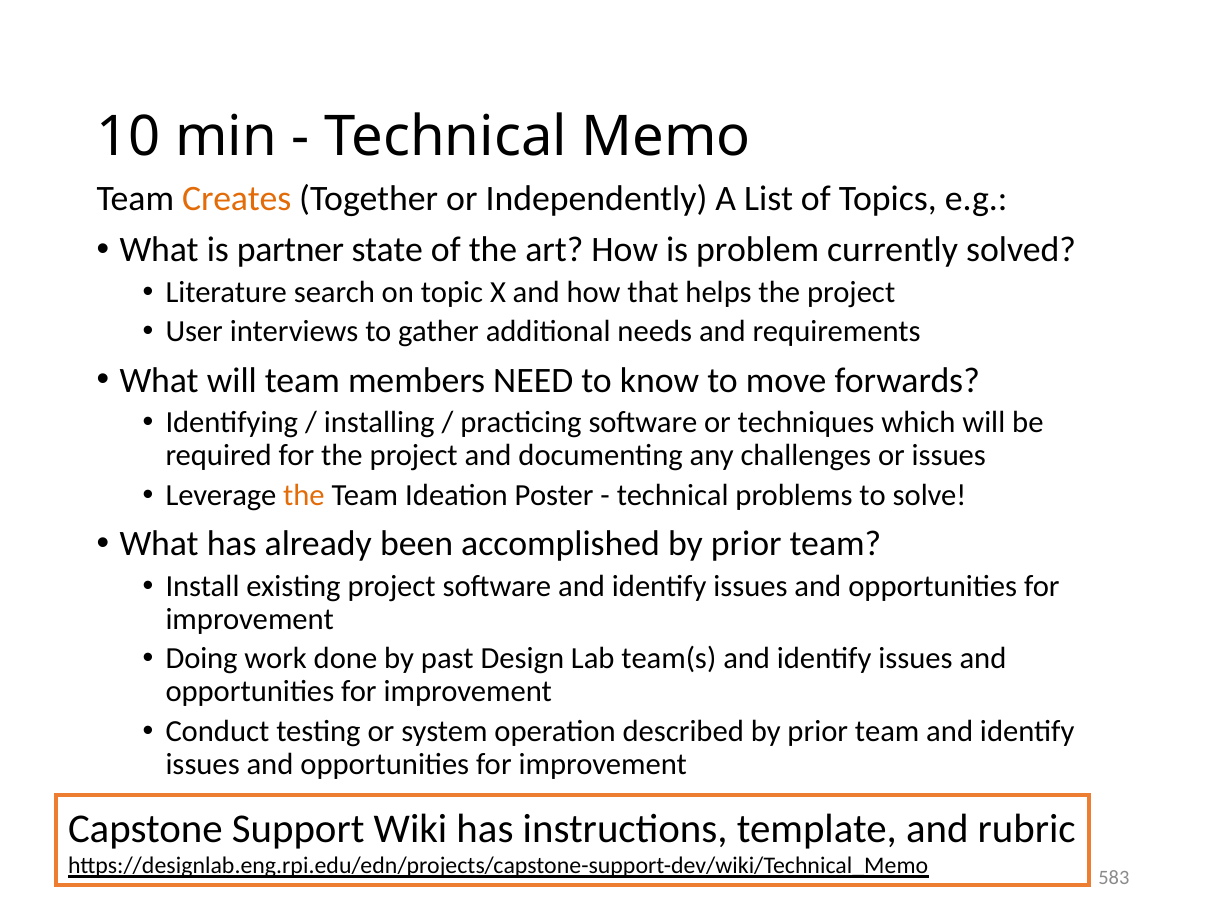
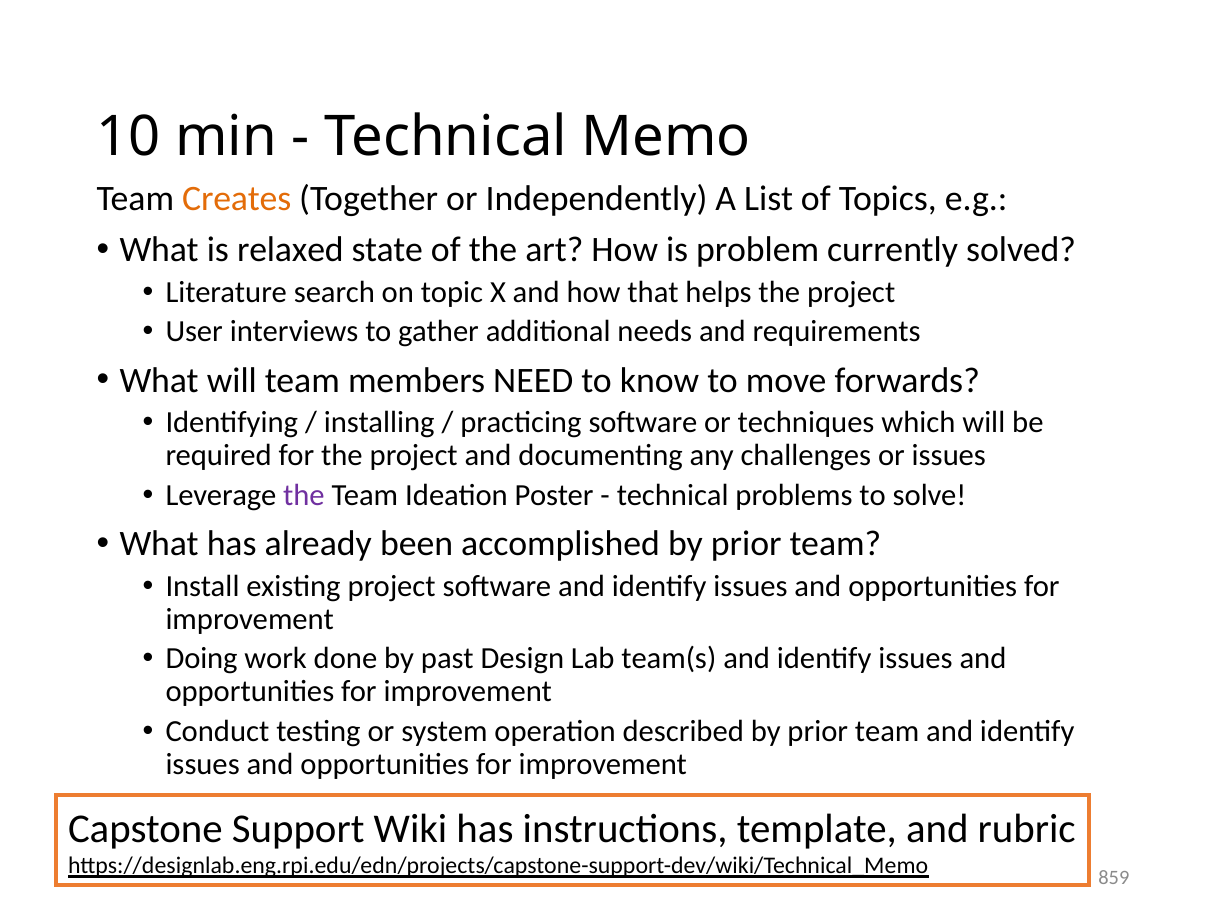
partner: partner -> relaxed (290, 250)
the colour: orange -> purple (304, 496)
583: 583 -> 859 (1114, 878)
